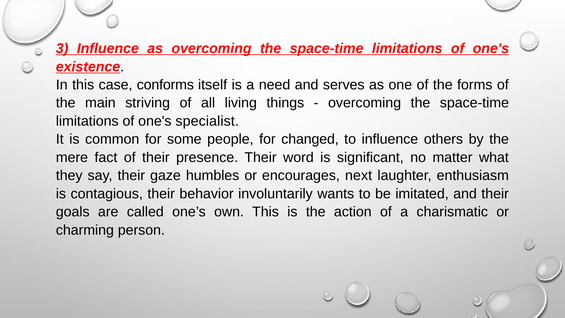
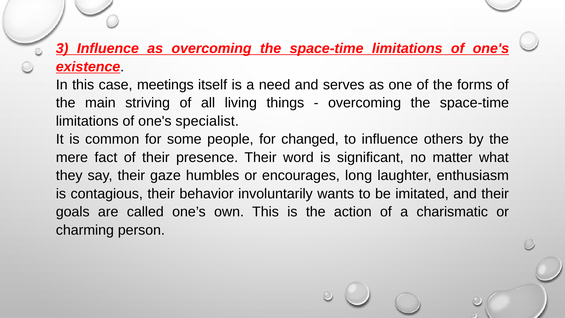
conforms: conforms -> meetings (165, 85)
next: next -> long (359, 175)
